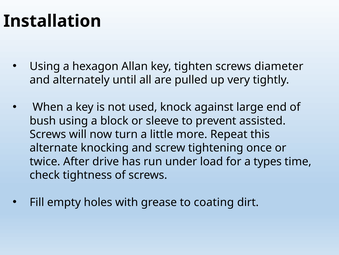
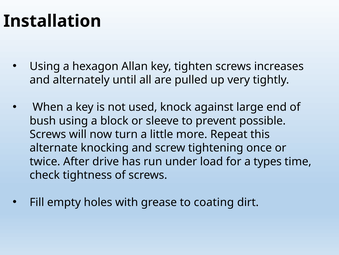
diameter: diameter -> increases (279, 66)
assisted: assisted -> possible (262, 120)
